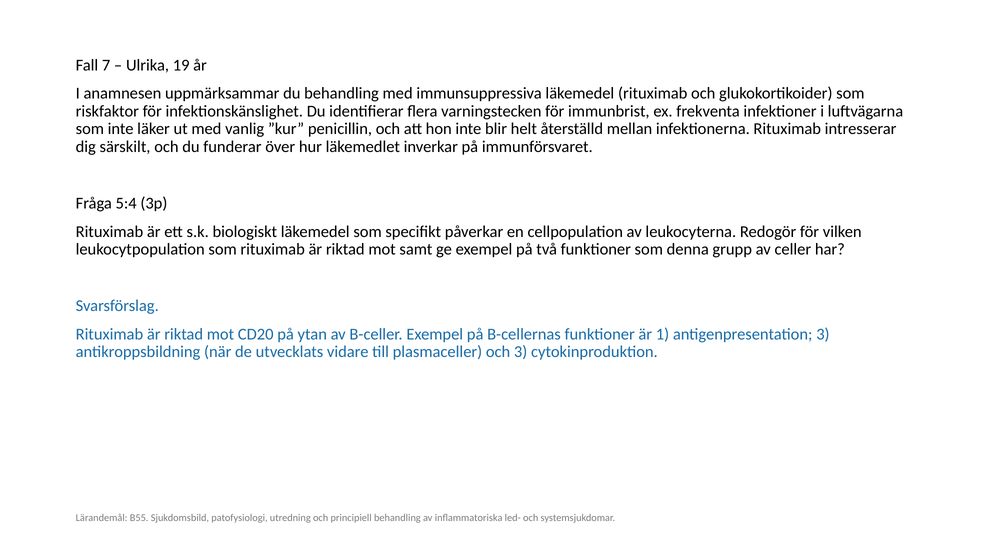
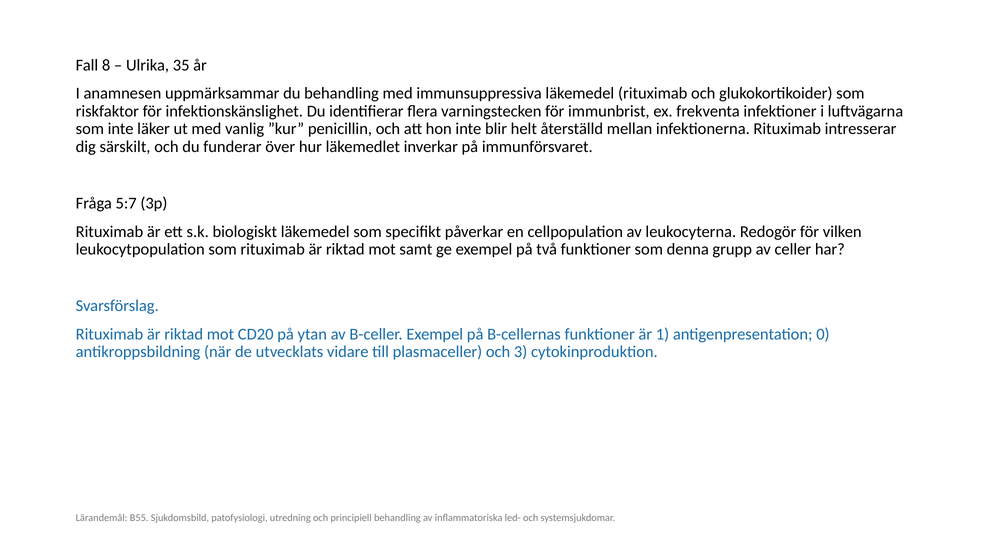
7: 7 -> 8 (106, 65)
19: 19 -> 35 (181, 65)
5:4: 5:4 -> 5:7 (126, 203)
antigenpresentation 3: 3 -> 0 (823, 334)
